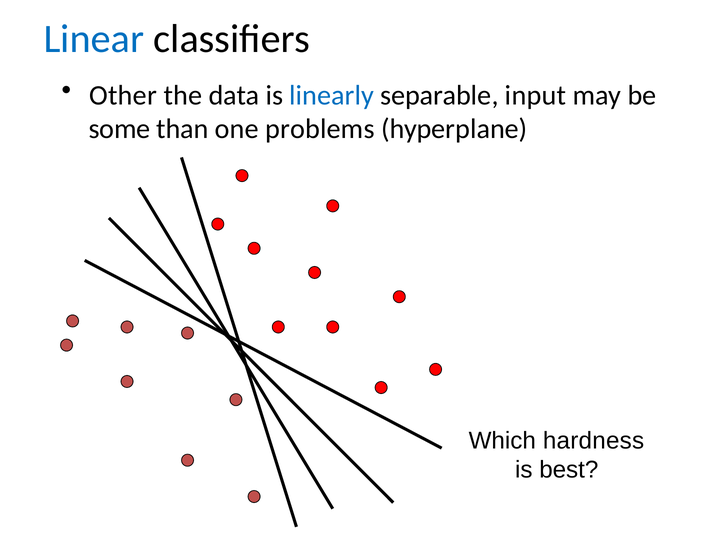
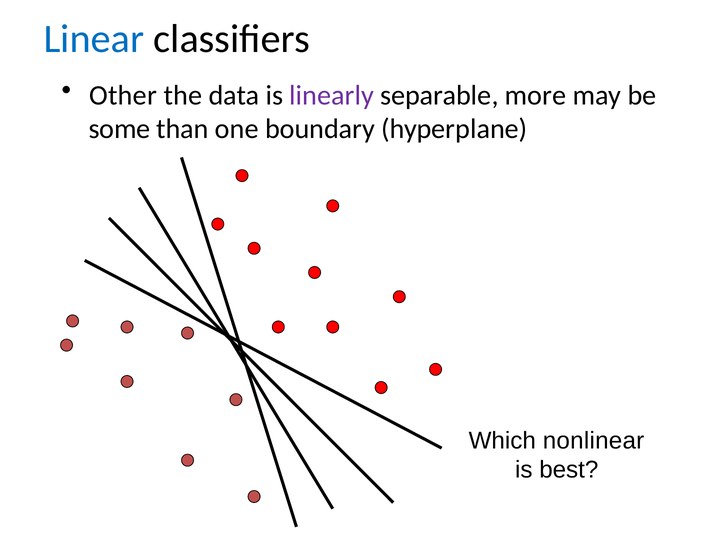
linearly colour: blue -> purple (332, 95)
input: input -> more (536, 95)
problems: problems -> boundary (320, 129)
hardness: hardness -> nonlinear (594, 440)
